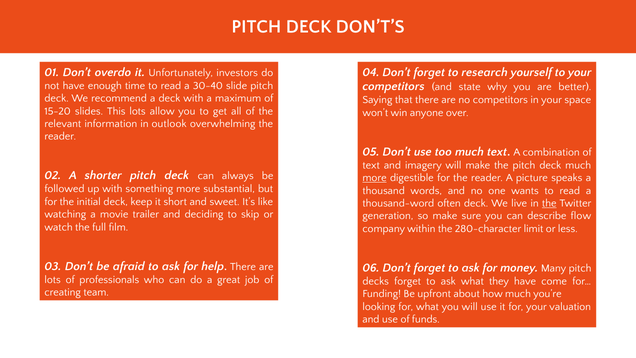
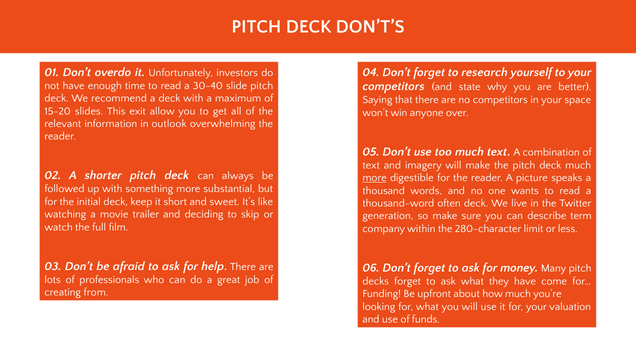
This lots: lots -> exit (138, 111)
the underline: present -> none (549, 203)
flow: flow -> term (581, 216)
team: team -> from (96, 292)
